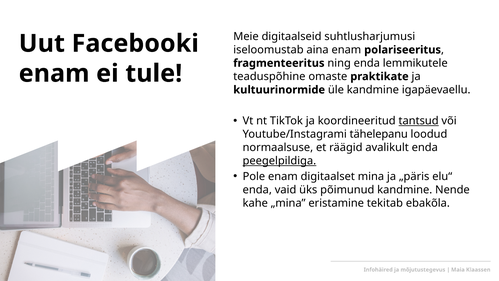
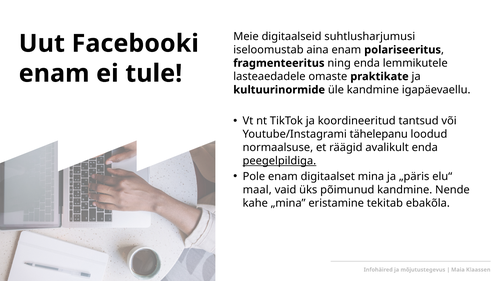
teaduspõhine: teaduspõhine -> lasteaedadele (269, 76)
tantsud underline: present -> none (419, 121)
enda: enda -> maal (257, 190)
